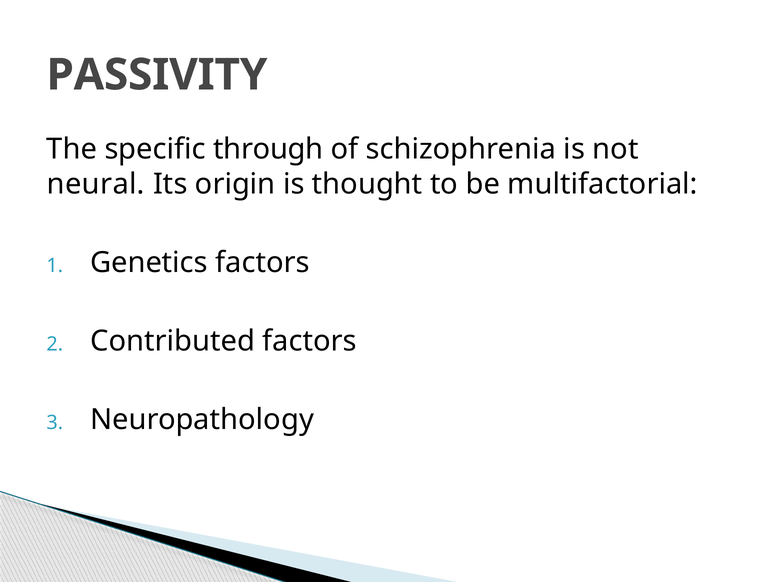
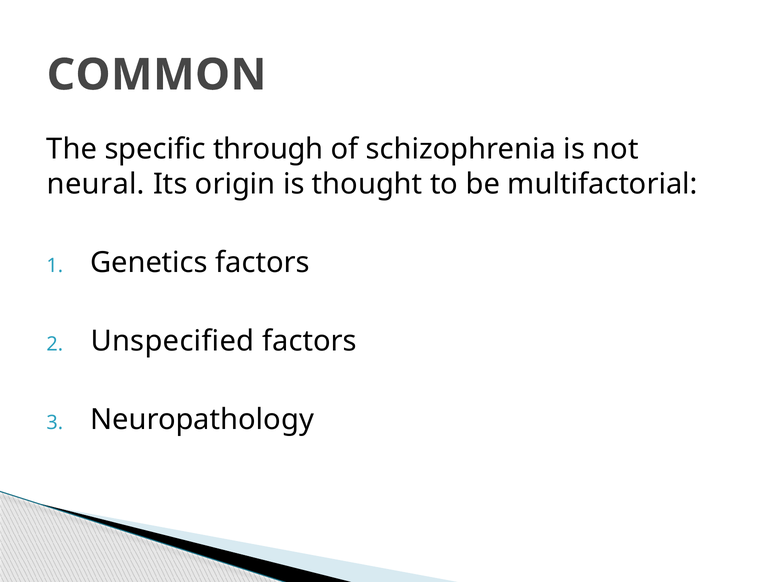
PASSIVITY: PASSIVITY -> COMMON (157, 75)
Contributed: Contributed -> Unspecified (172, 341)
